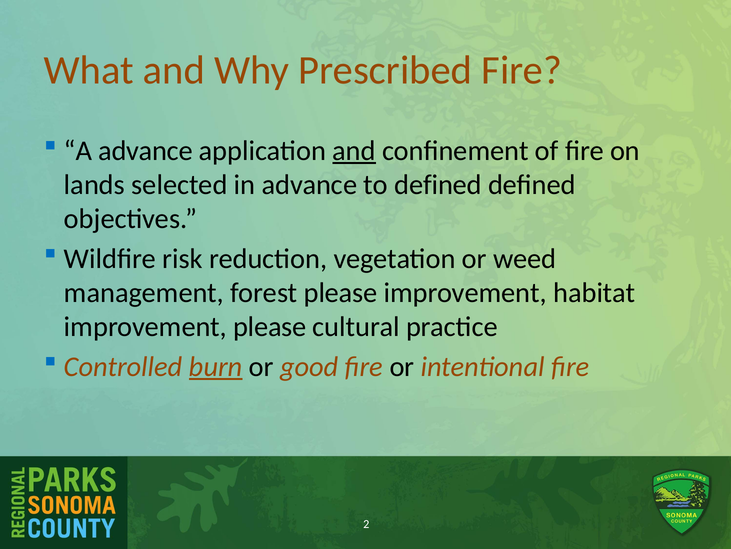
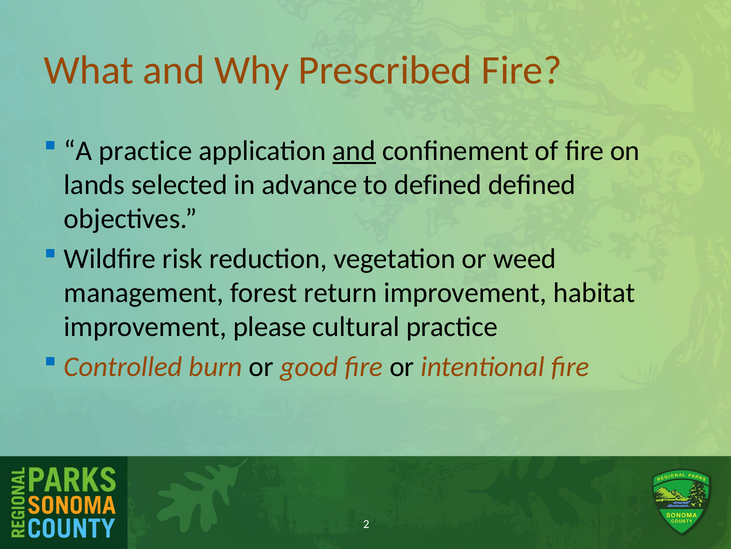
A advance: advance -> practice (145, 151)
forest please: please -> return (341, 292)
burn underline: present -> none (216, 366)
